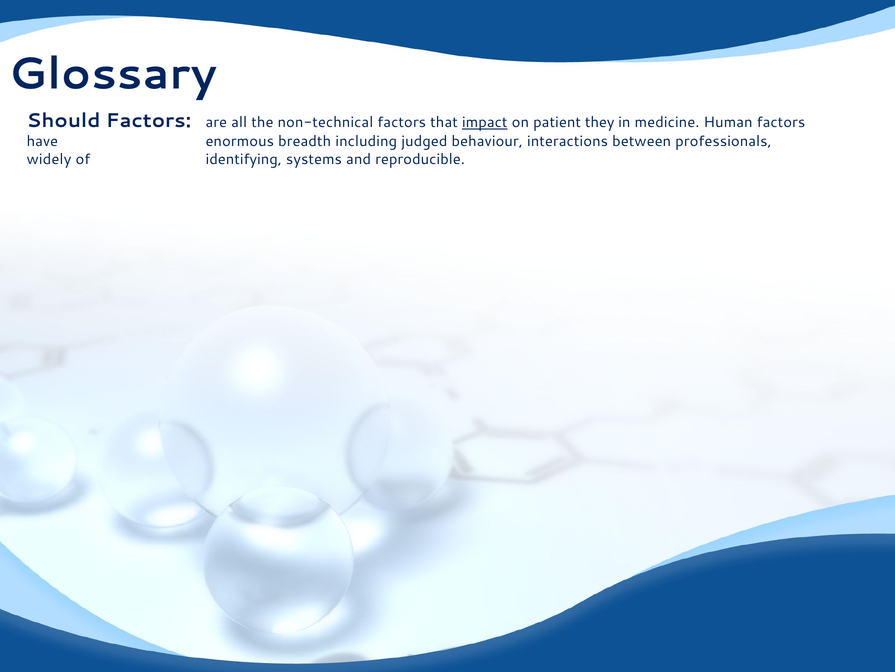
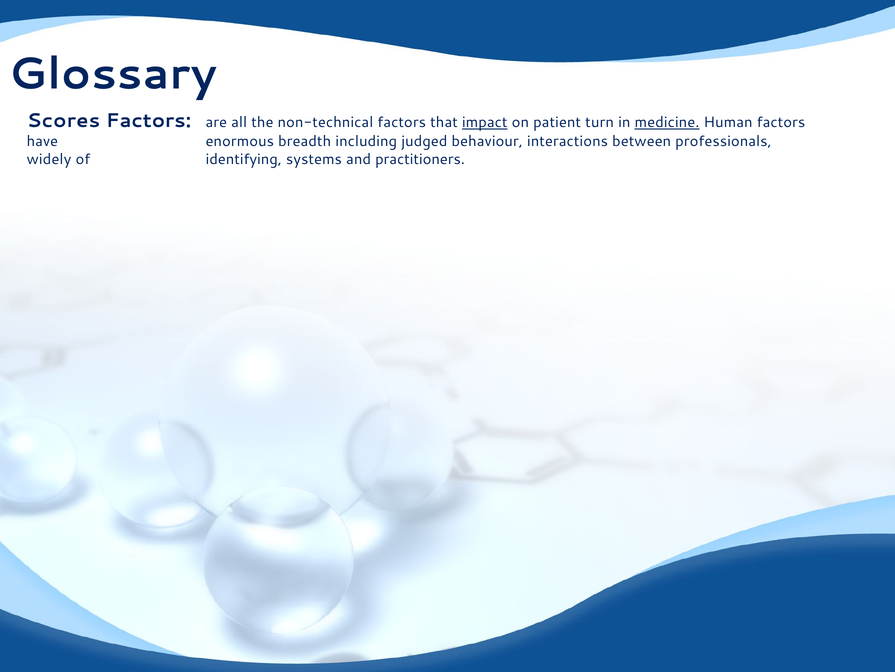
Should: Should -> Scores (63, 121)
they: they -> turn (600, 122)
medicine underline: none -> present (667, 122)
reproducible: reproducible -> practitioners (420, 159)
